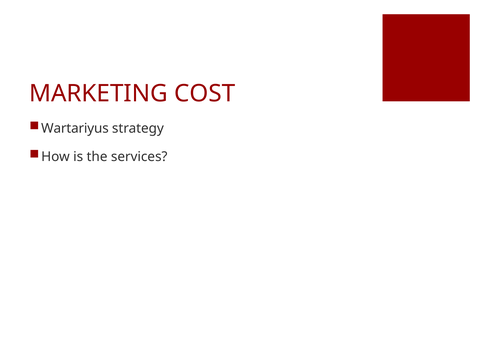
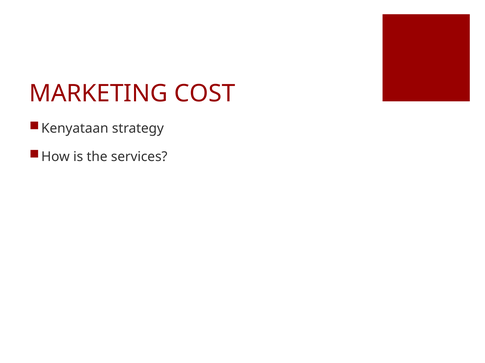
Wartariyus: Wartariyus -> Kenyataan (75, 129)
